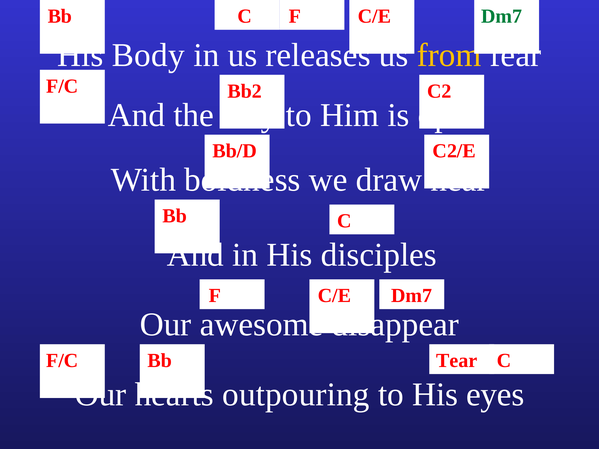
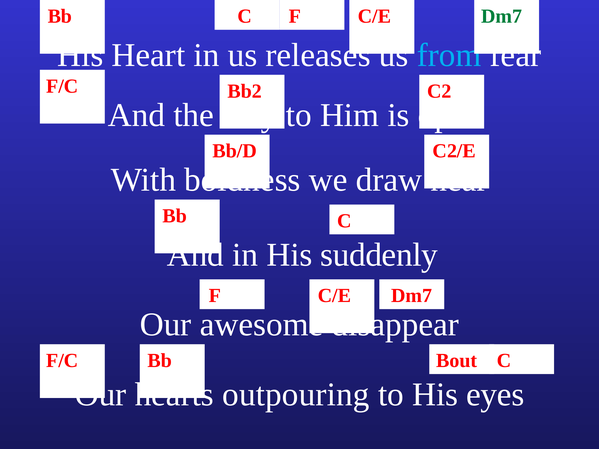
Body: Body -> Heart (148, 55)
from colour: yellow -> light blue (449, 55)
disciples: disciples -> suddenly (379, 255)
Tear: Tear -> Bout (457, 361)
